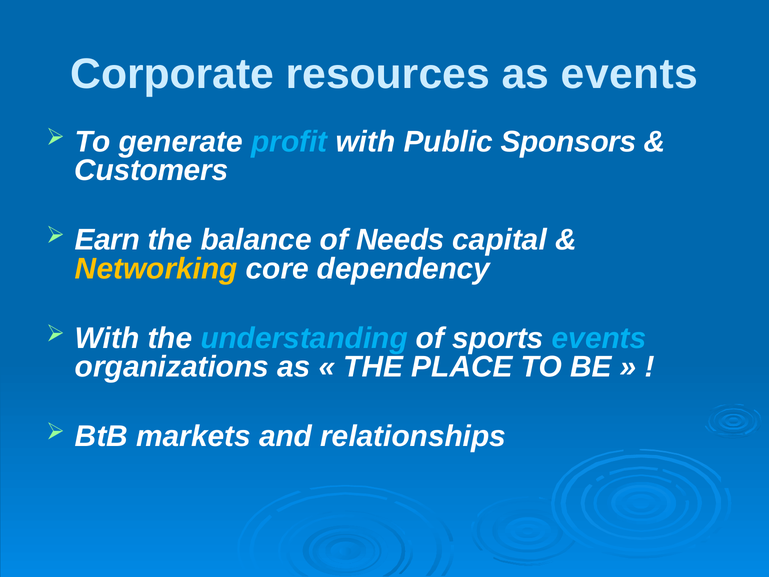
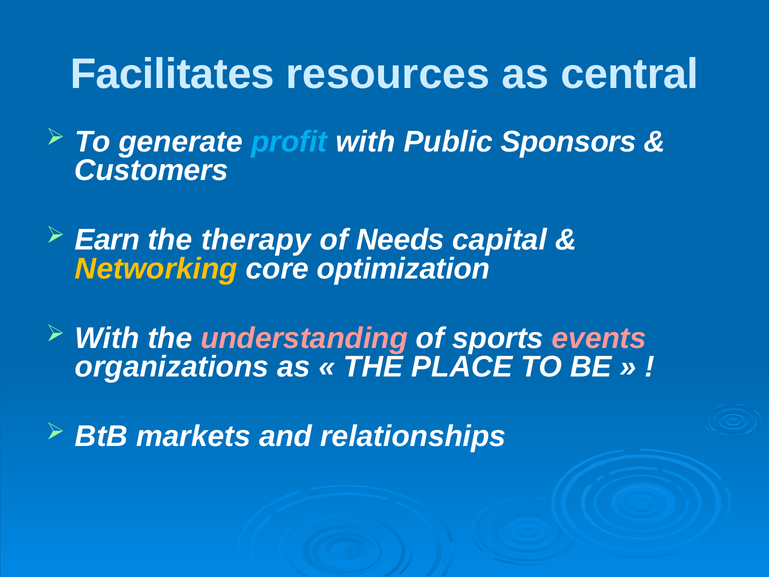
Corporate: Corporate -> Facilitates (172, 74)
as events: events -> central (630, 74)
balance: balance -> therapy (256, 240)
dependency: dependency -> optimization (403, 269)
understanding colour: light blue -> pink (304, 338)
events colour: light blue -> pink (599, 338)
